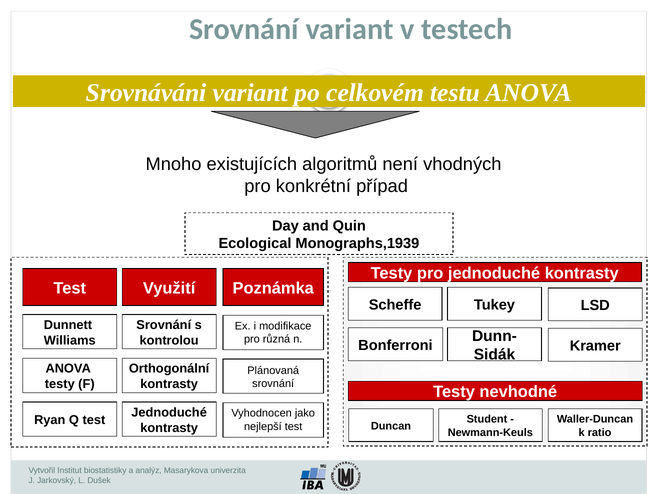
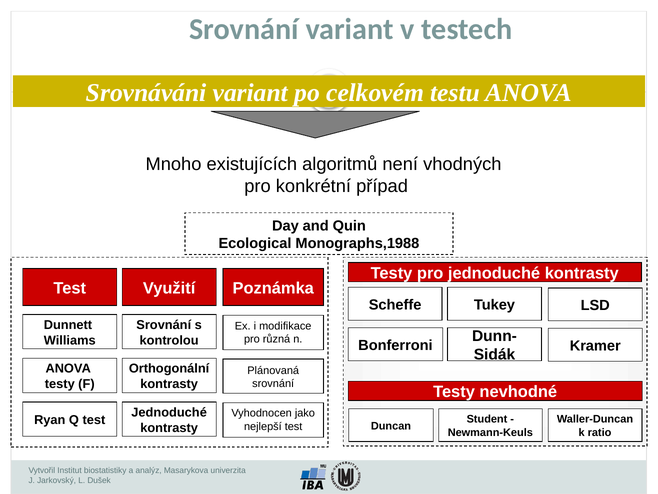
Monographs,1939: Monographs,1939 -> Monographs,1988 (357, 243)
